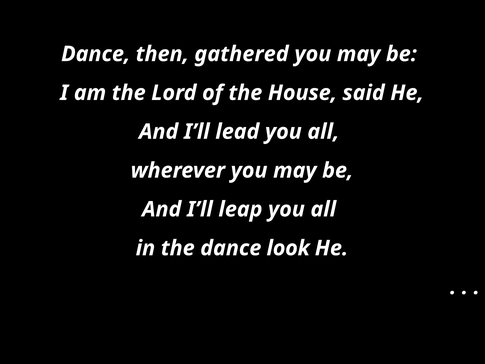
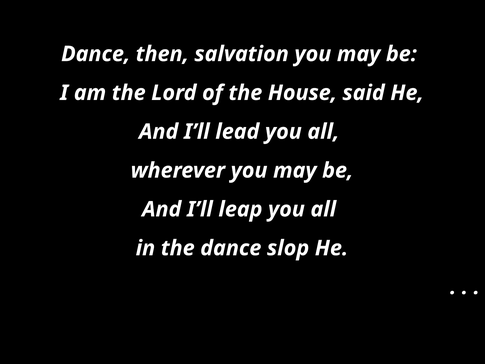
gathered: gathered -> salvation (242, 54)
look: look -> slop (288, 248)
